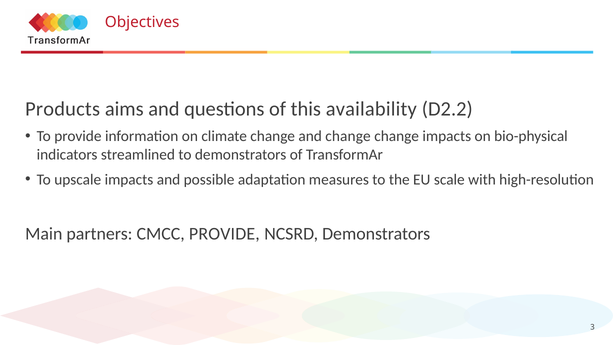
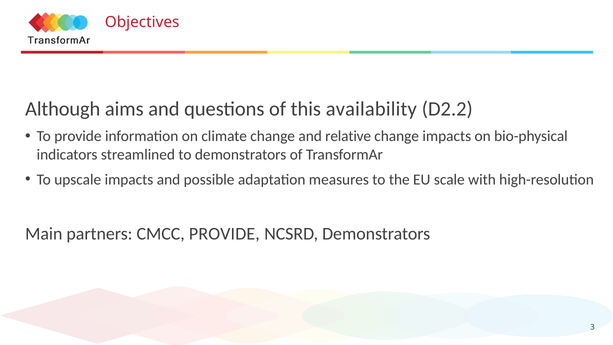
Products: Products -> Although (63, 109)
and change: change -> relative (348, 136)
